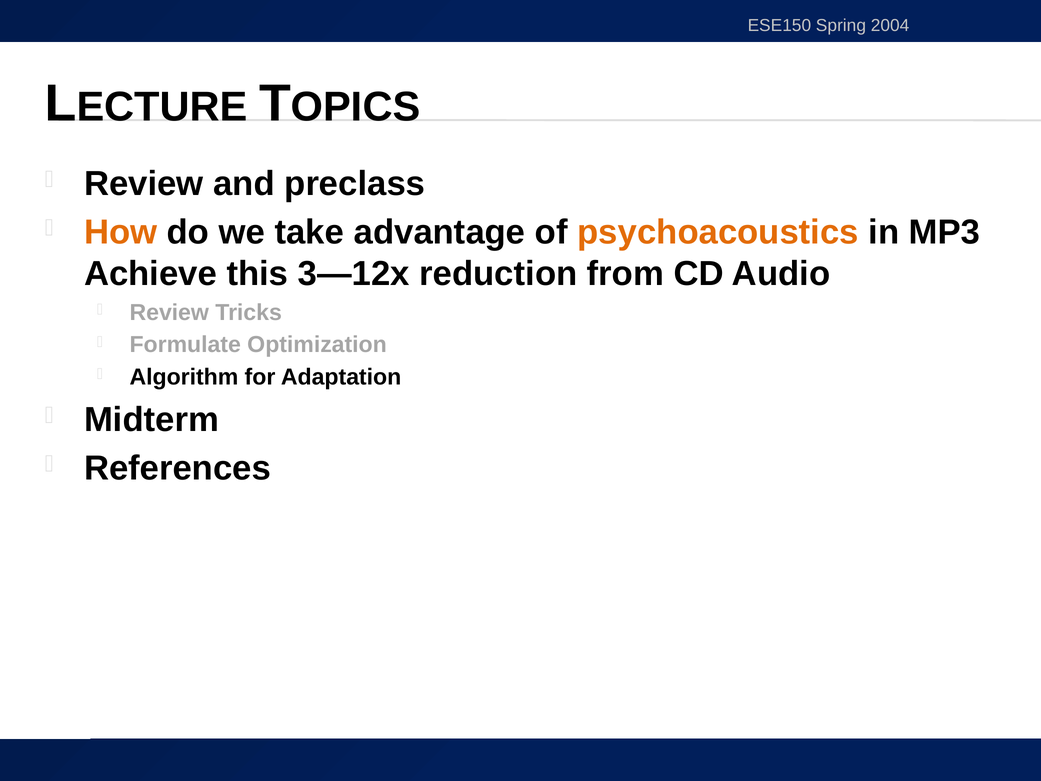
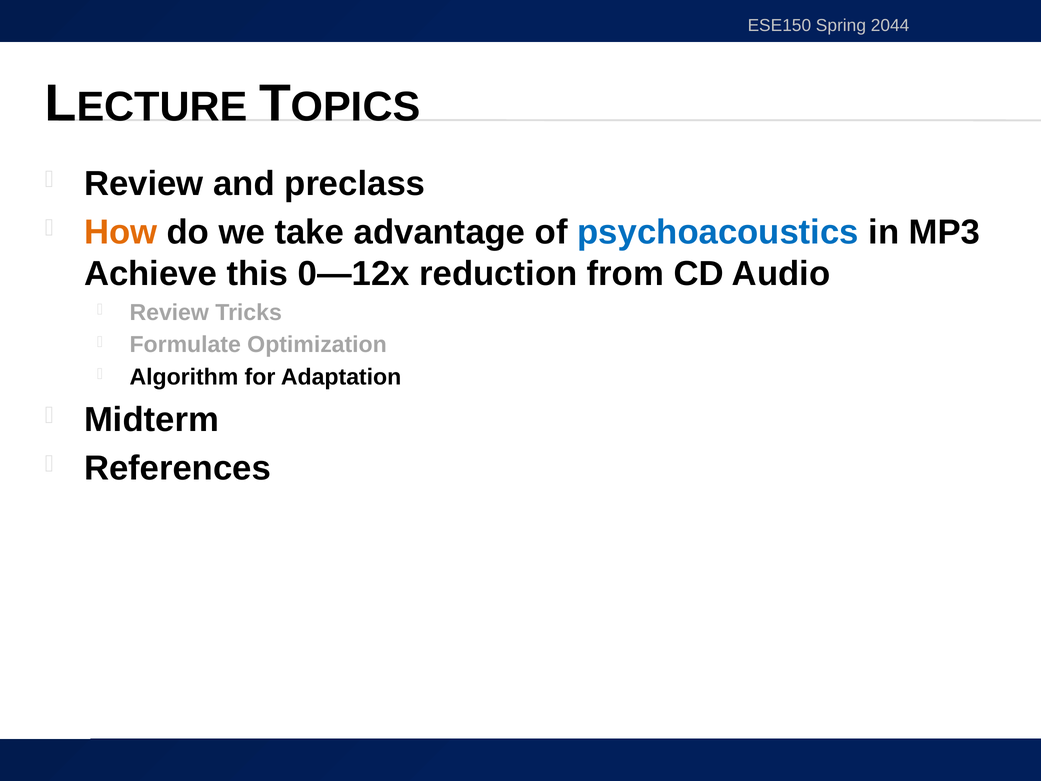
2004: 2004 -> 2044 (890, 25)
psychoacoustics colour: orange -> blue (718, 232)
3—12x: 3—12x -> 0—12x (354, 274)
